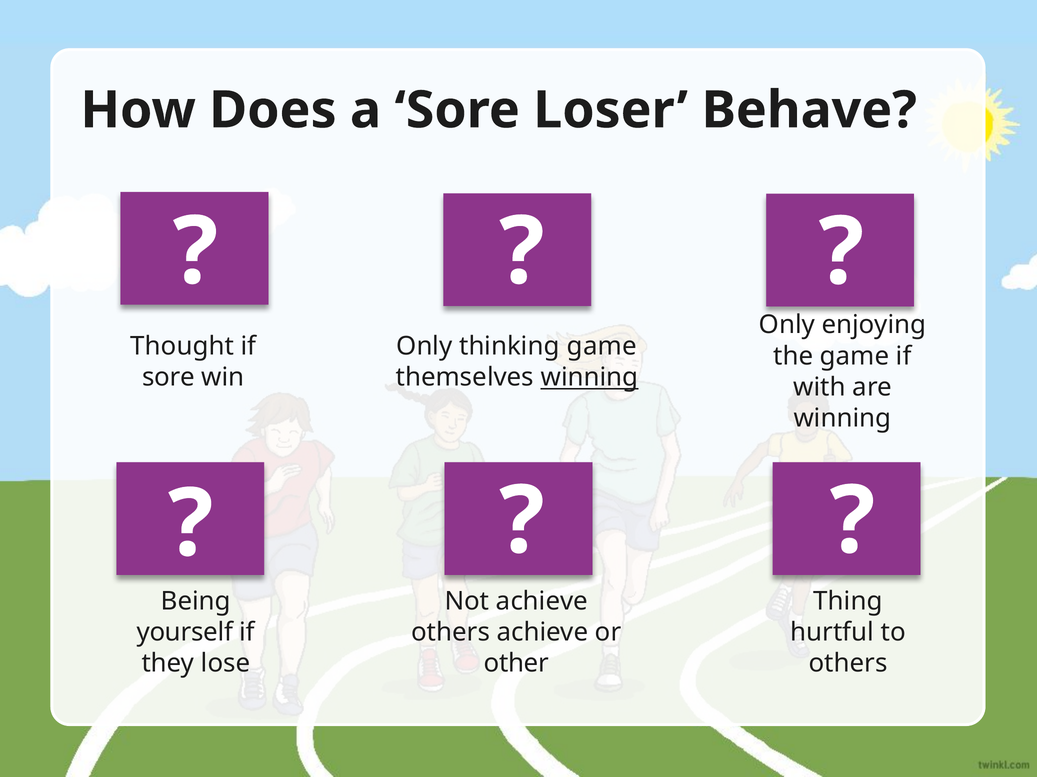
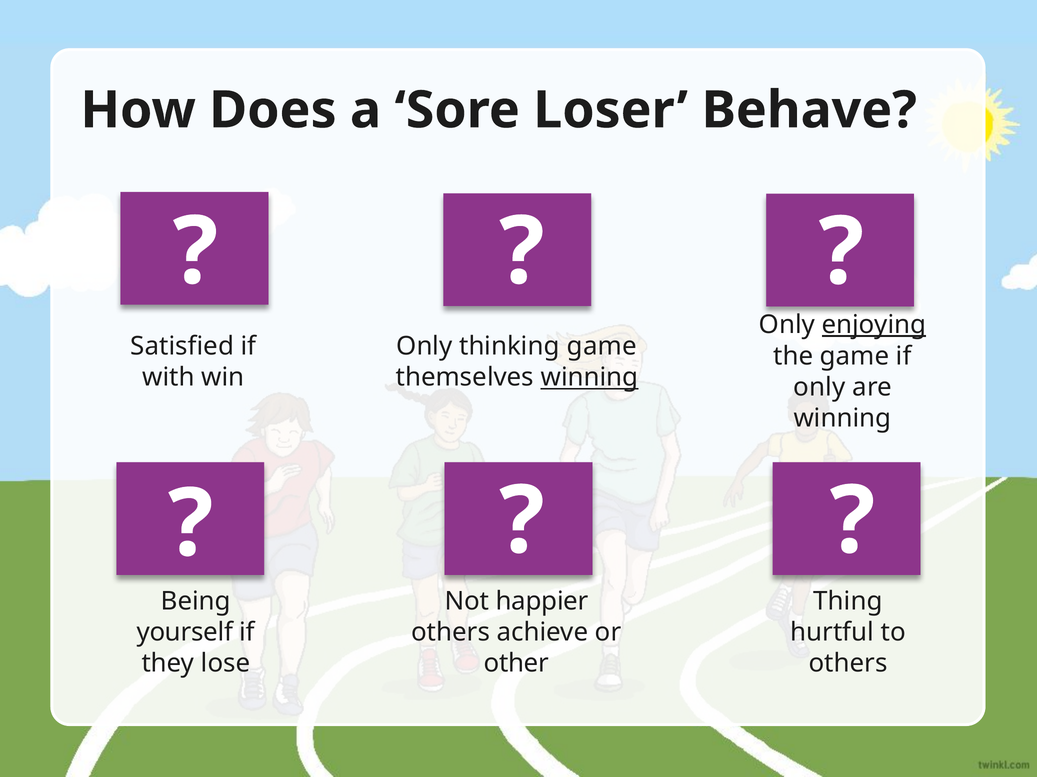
enjoying underline: none -> present (874, 325)
Thought: Thought -> Satisfied (182, 347)
sore: sore -> with (168, 378)
with: with -> only (819, 387)
Not achieve: achieve -> happier (542, 602)
